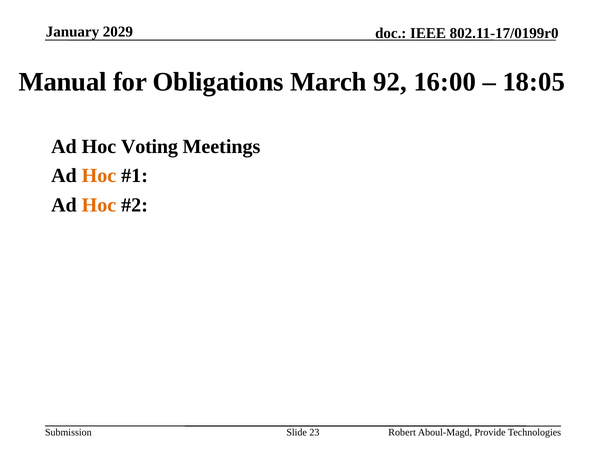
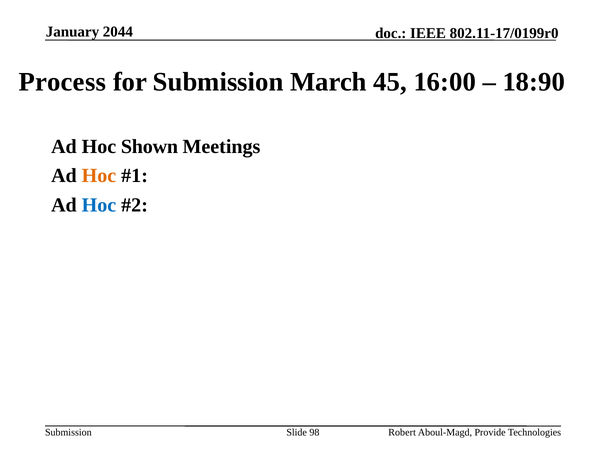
2029: 2029 -> 2044 (118, 32)
Manual: Manual -> Process (62, 82)
for Obligations: Obligations -> Submission (218, 82)
92: 92 -> 45 (390, 82)
18:05: 18:05 -> 18:90 (534, 82)
Voting: Voting -> Shown (149, 147)
Hoc colour: orange -> blue (99, 205)
23: 23 -> 98 (314, 432)
